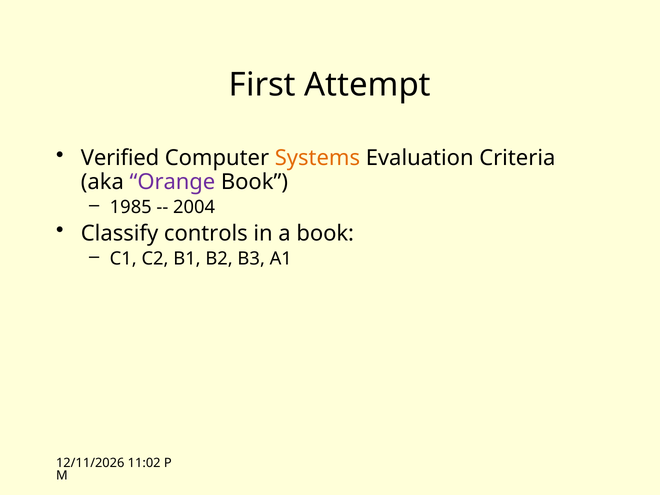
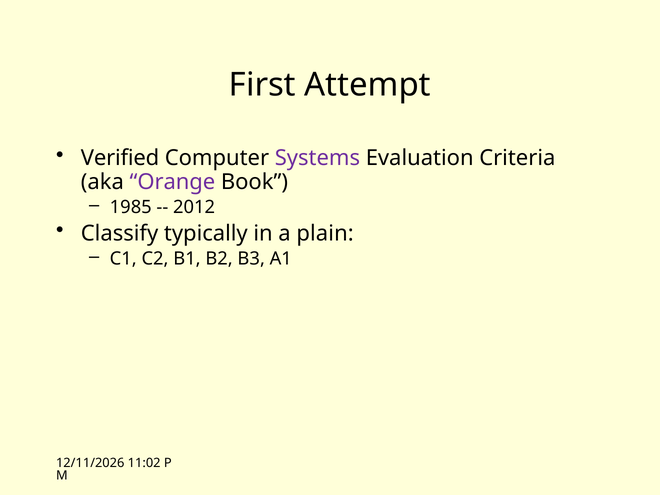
Systems colour: orange -> purple (317, 158)
2004: 2004 -> 2012 (194, 207)
controls: controls -> typically (206, 233)
a book: book -> plain (325, 233)
